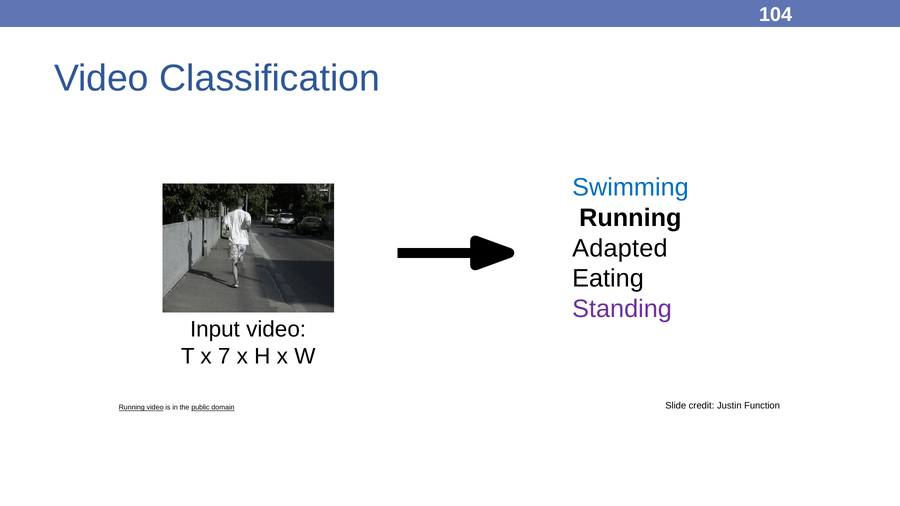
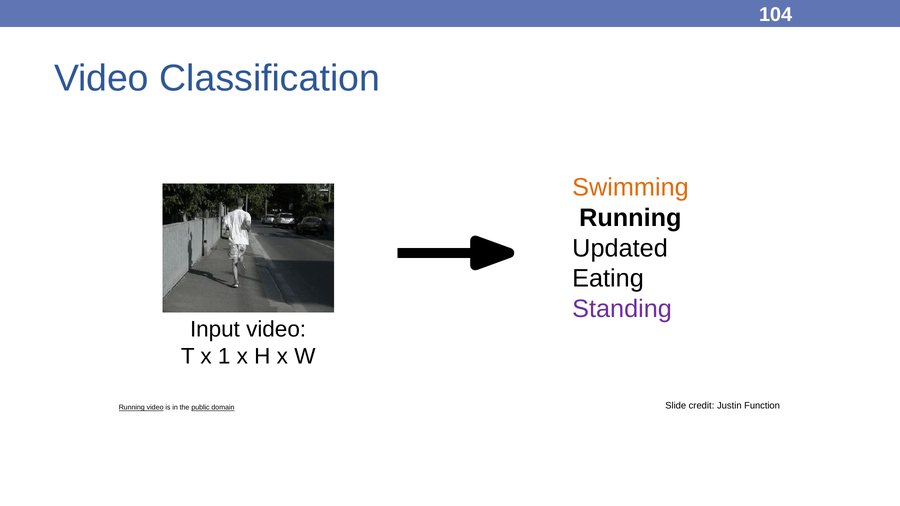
Swimming colour: blue -> orange (630, 188)
Adapted: Adapted -> Updated (620, 248)
7: 7 -> 1 (224, 356)
